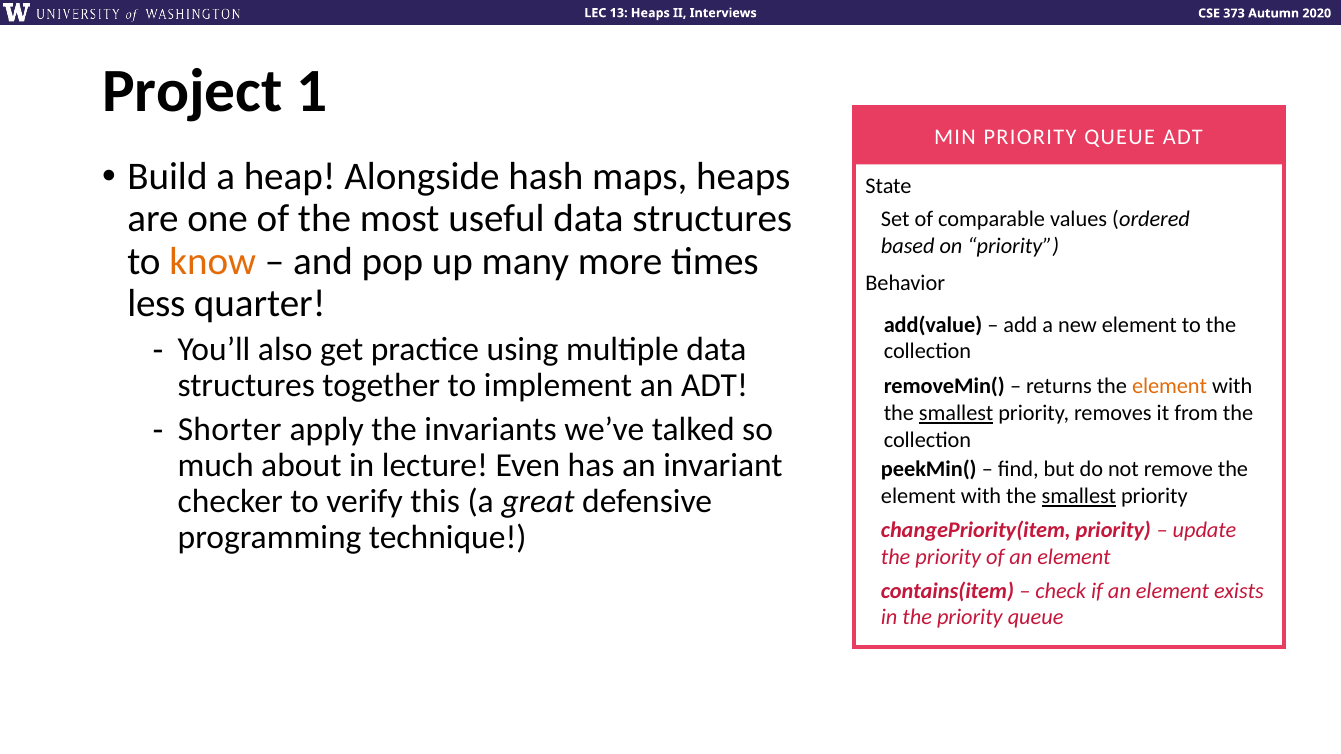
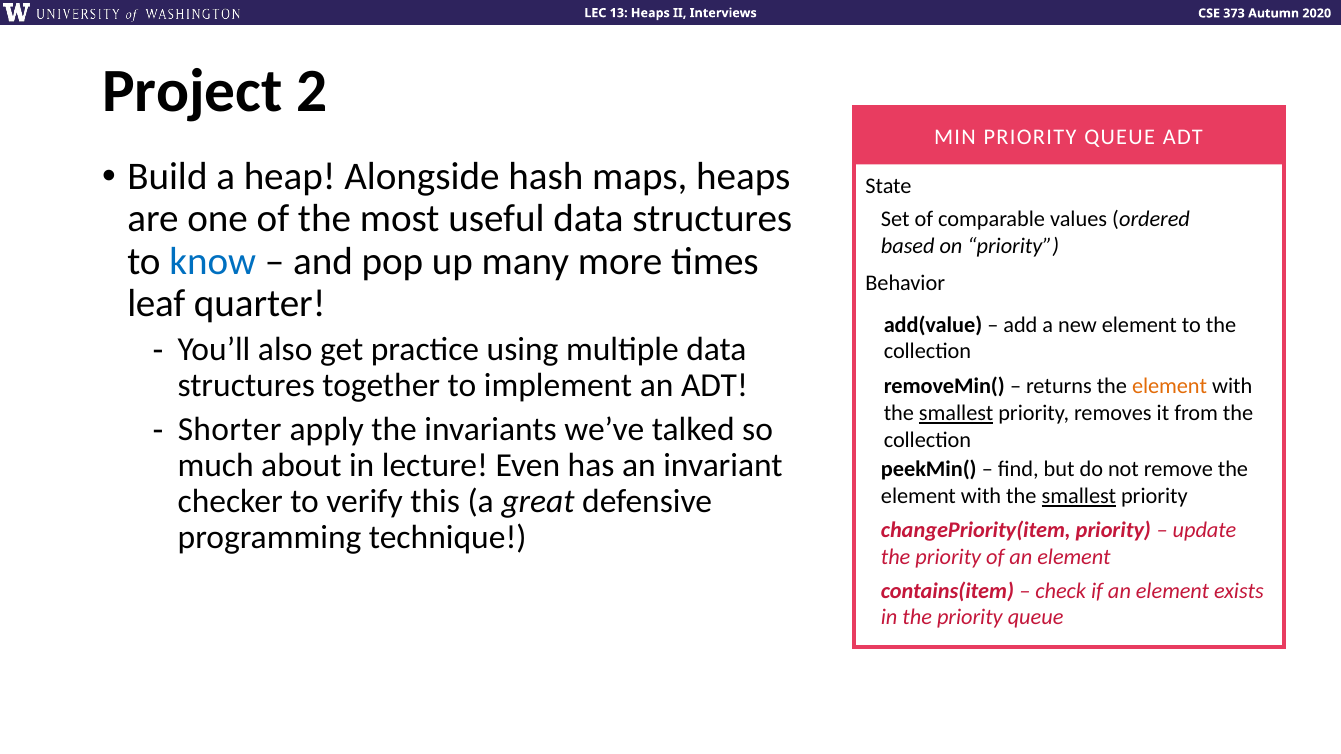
1: 1 -> 2 (312, 92)
know colour: orange -> blue (213, 261)
less: less -> leaf (156, 304)
